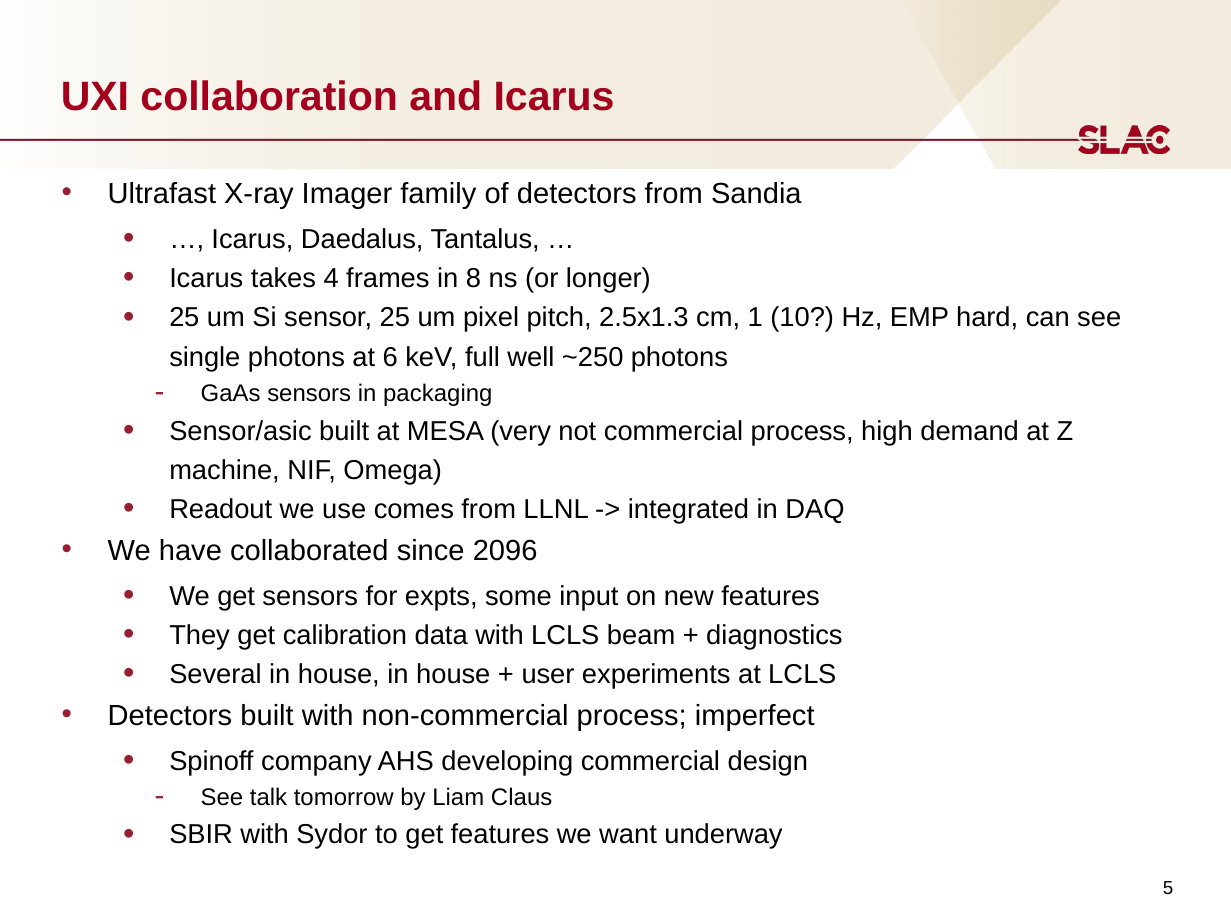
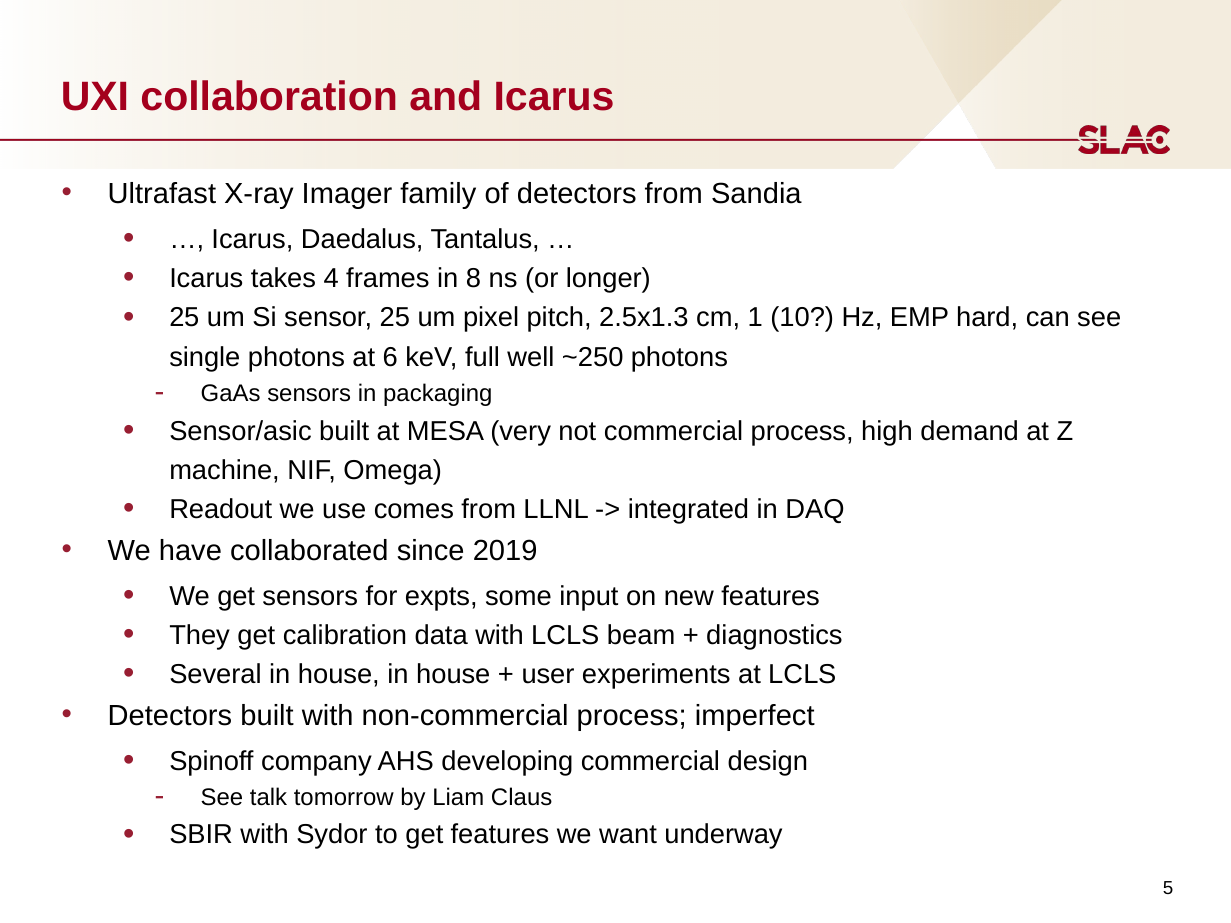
2096: 2096 -> 2019 (505, 551)
